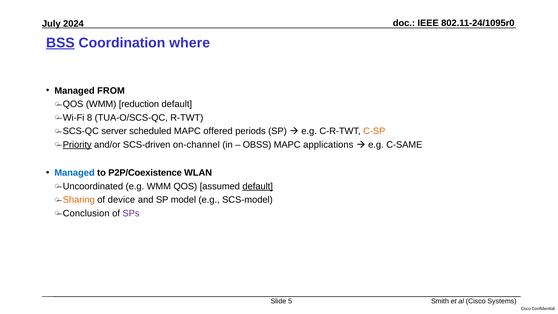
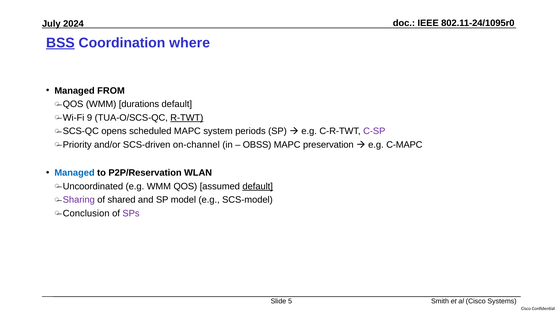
reduction: reduction -> durations (139, 104)
8: 8 -> 9 (90, 118)
R-TWT underline: none -> present (187, 118)
server: server -> opens (114, 131)
offered: offered -> system (218, 131)
C-SP colour: orange -> purple (374, 131)
Priority underline: present -> none (77, 145)
applications: applications -> preservation (328, 145)
C-SAME: C-SAME -> C-MAPC (404, 145)
P2P/Coexistence: P2P/Coexistence -> P2P/Reservation (145, 173)
Sharing colour: orange -> purple (79, 200)
device: device -> shared (122, 200)
